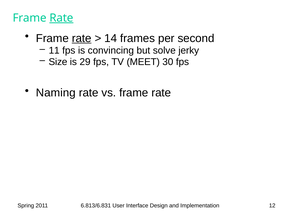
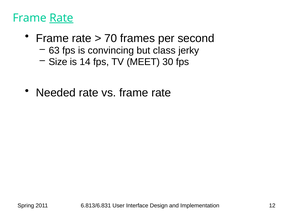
rate underline: present -> none (82, 38)
14: 14 -> 70 (111, 38)
11: 11 -> 63 (54, 50)
solve: solve -> class (164, 50)
29: 29 -> 14 (85, 62)
Naming: Naming -> Needed (56, 93)
